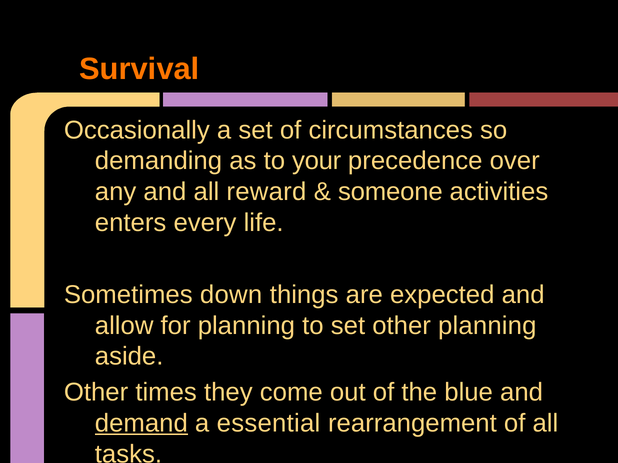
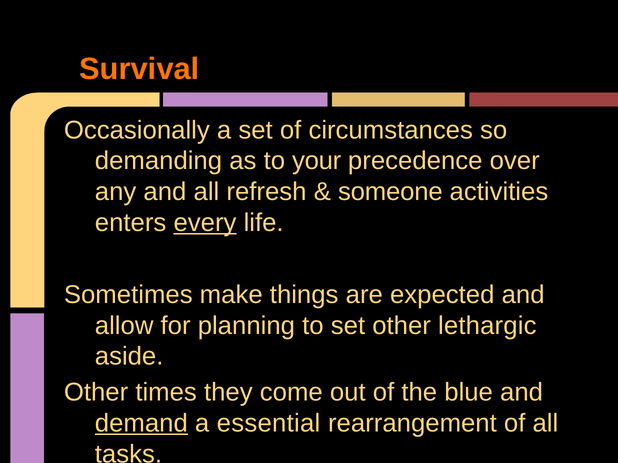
reward: reward -> refresh (266, 192)
every underline: none -> present (205, 223)
down: down -> make (231, 295)
other planning: planning -> lethargic (487, 326)
